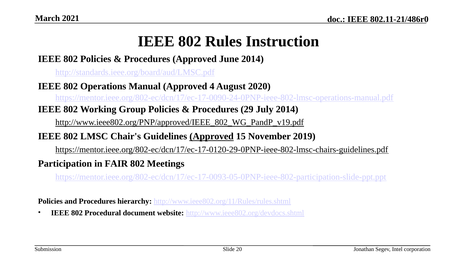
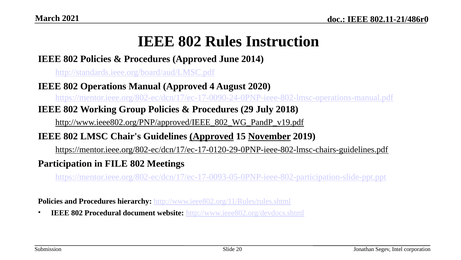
July 2014: 2014 -> 2018 (287, 109)
November underline: none -> present (269, 136)
FAIR: FAIR -> FILE (116, 163)
